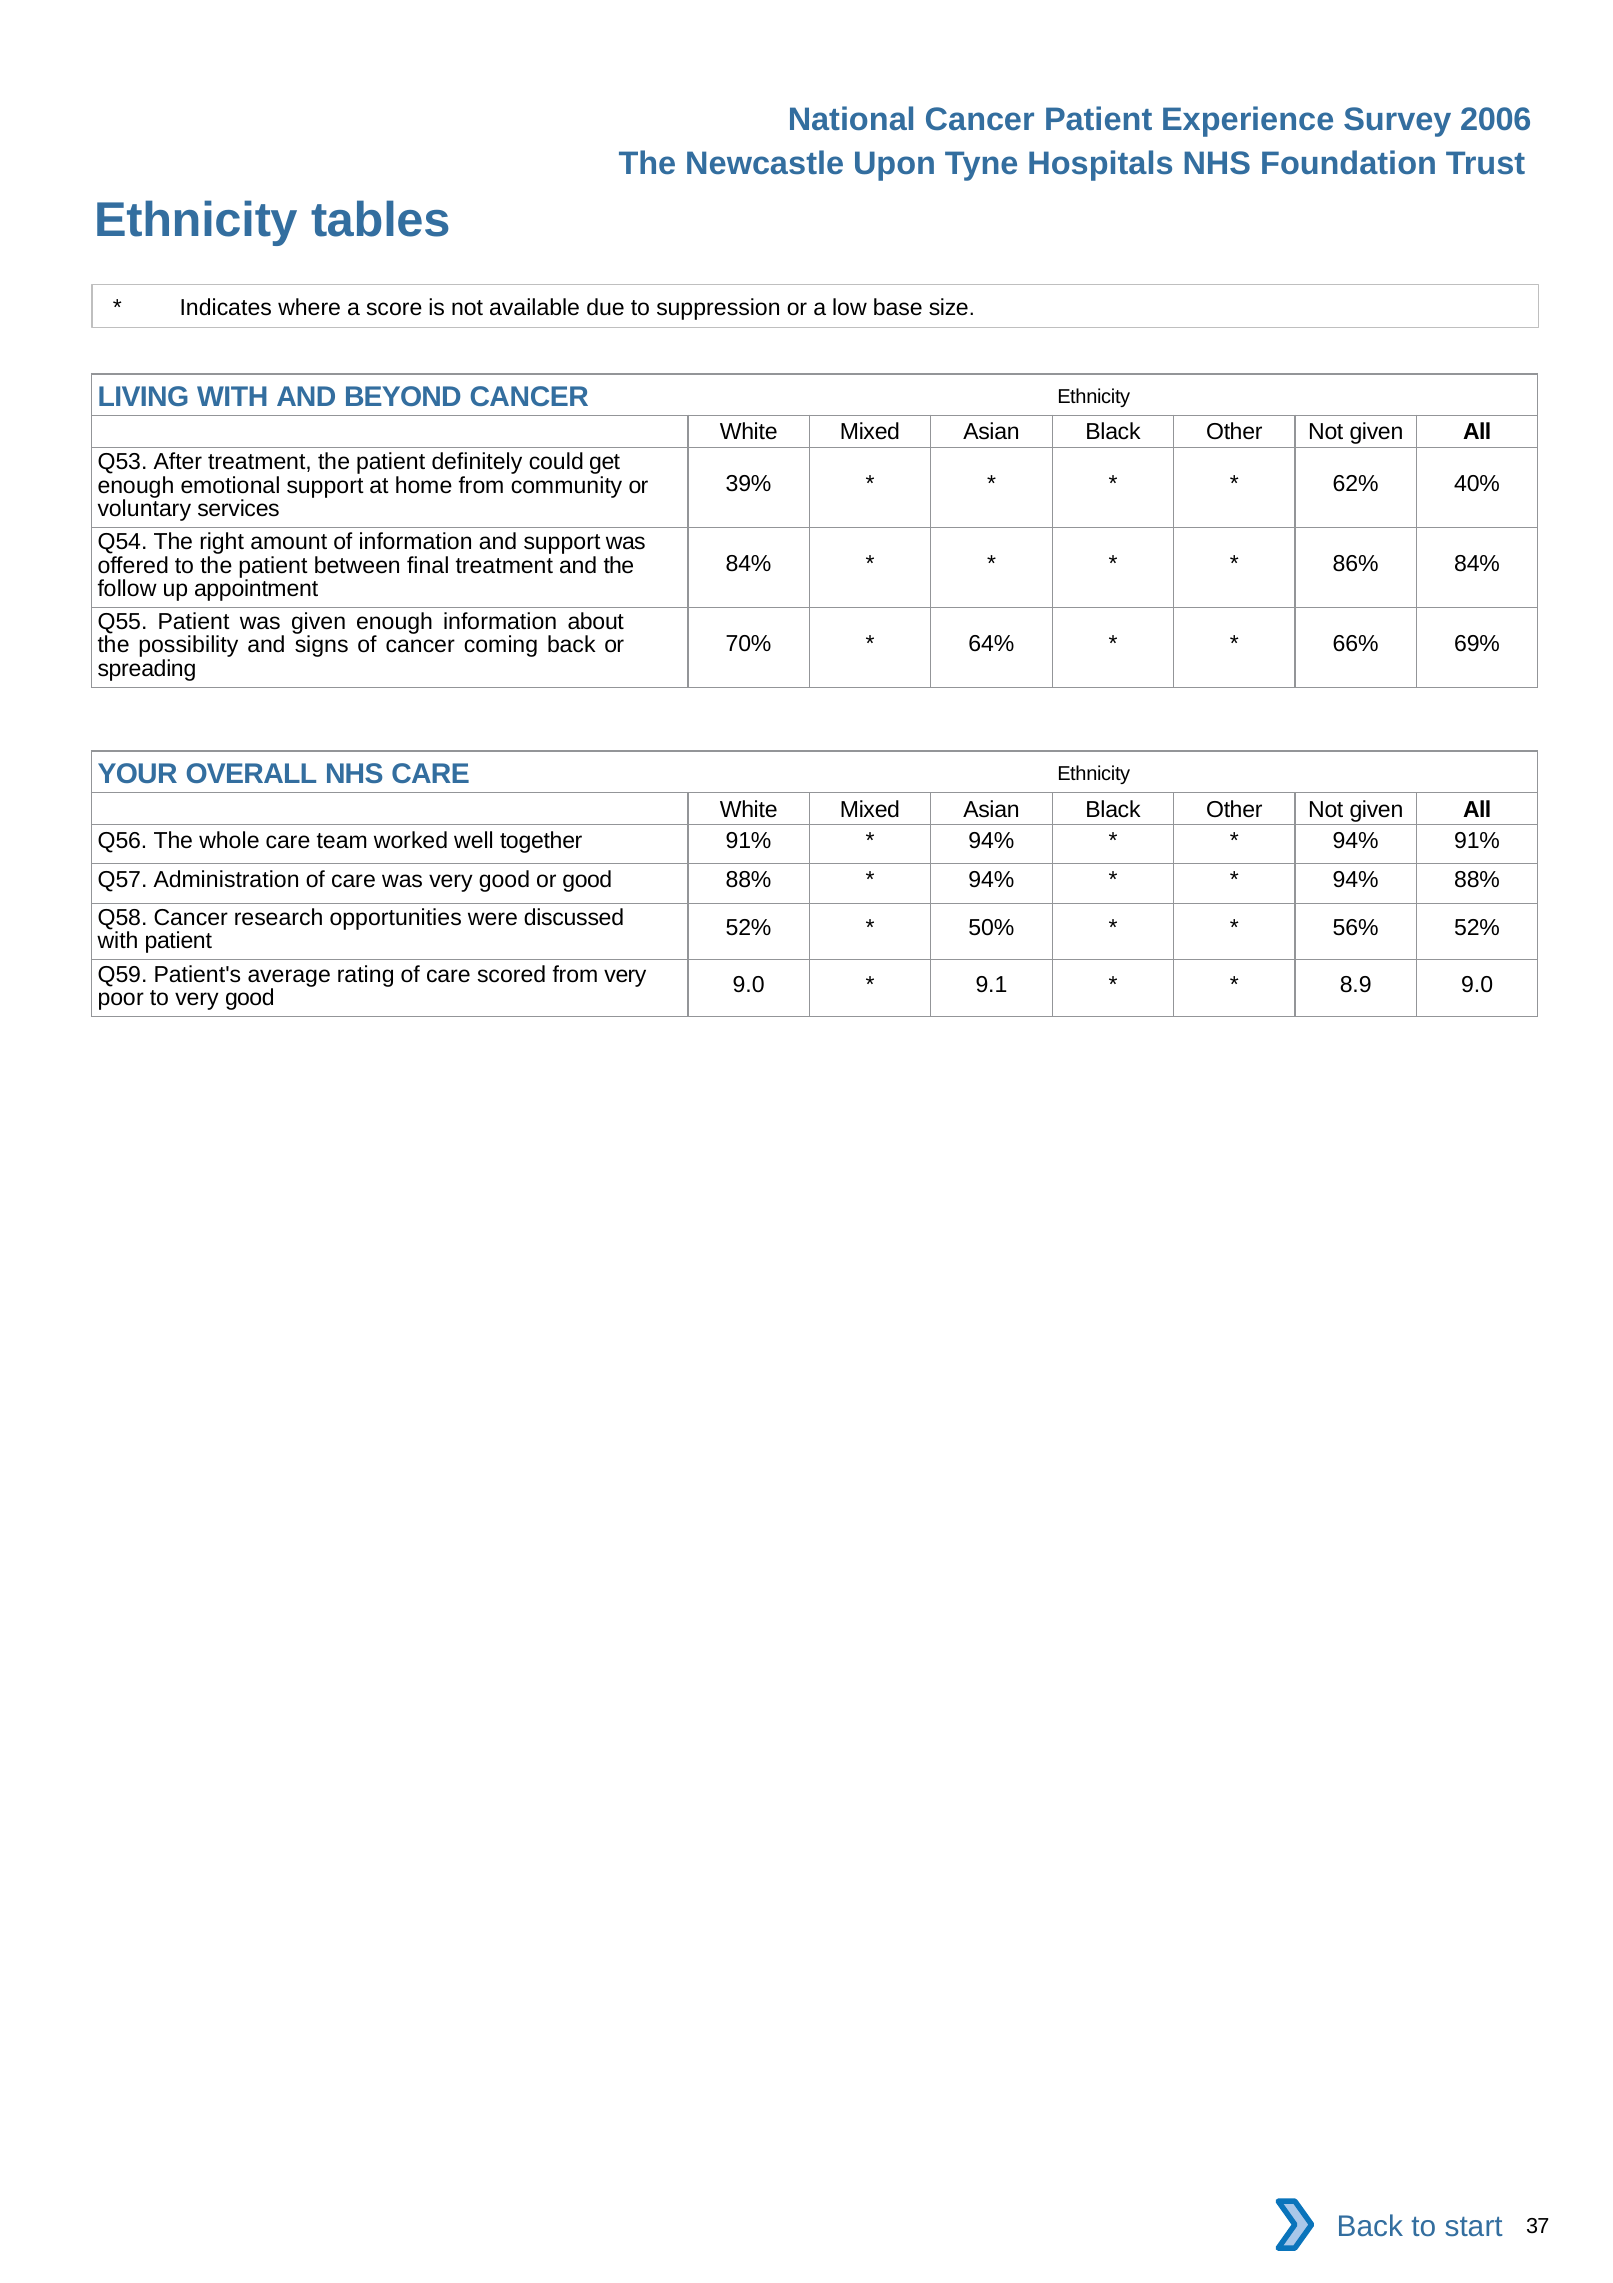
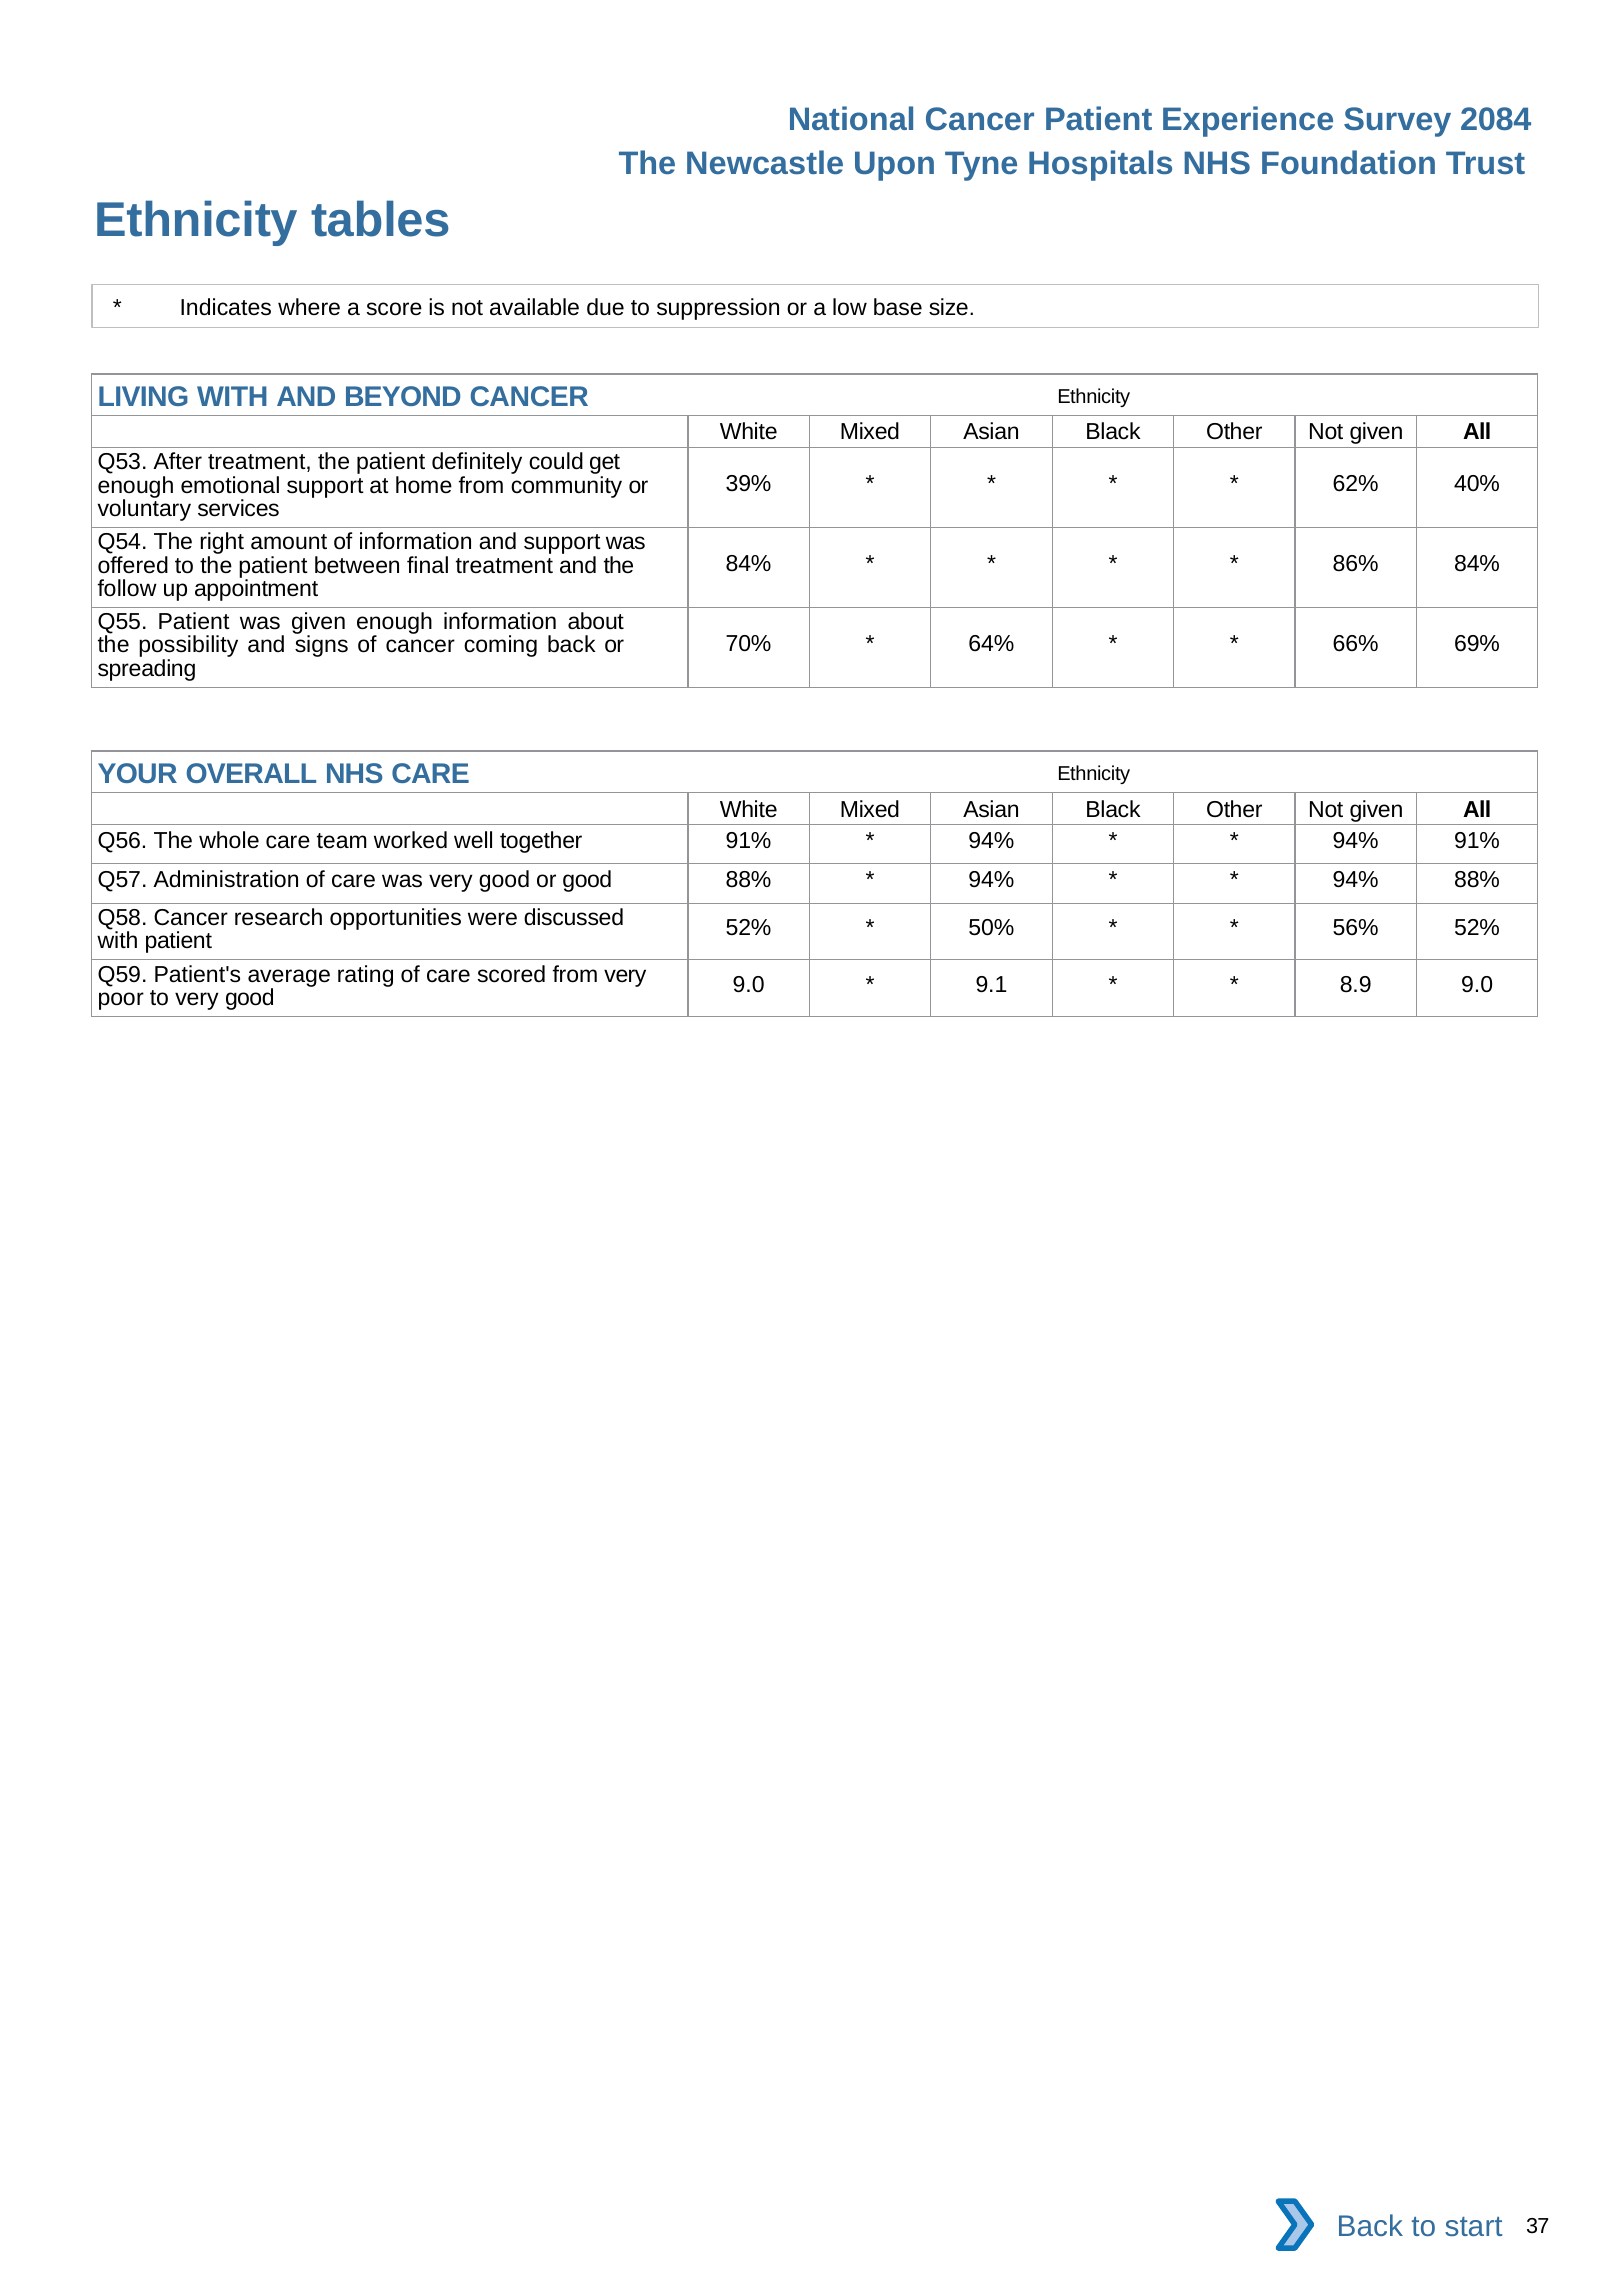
2006: 2006 -> 2084 (1496, 120)
